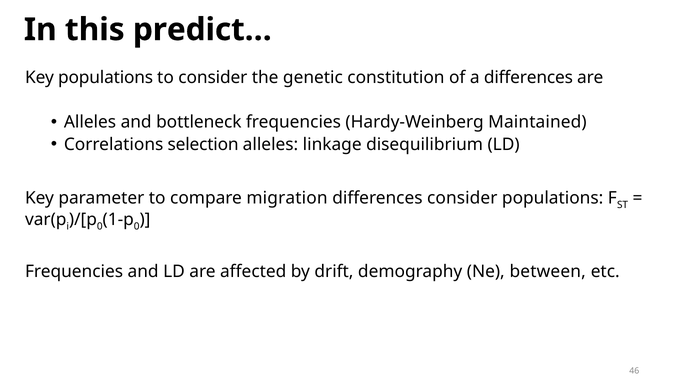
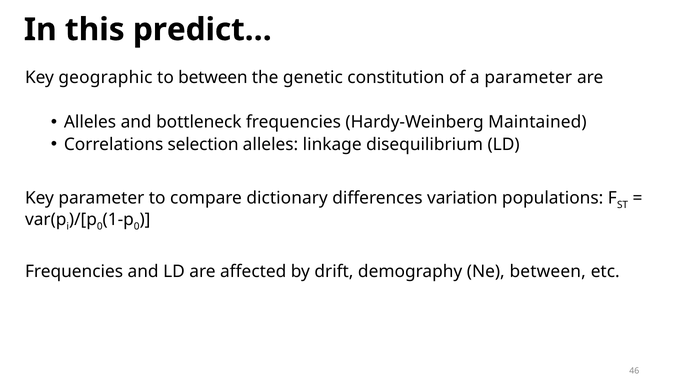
Key populations: populations -> geographic (105, 78)
to consider: consider -> between (213, 78)
a differences: differences -> parameter (528, 78)
migration: migration -> dictionary (287, 198)
differences consider: consider -> variation (462, 198)
